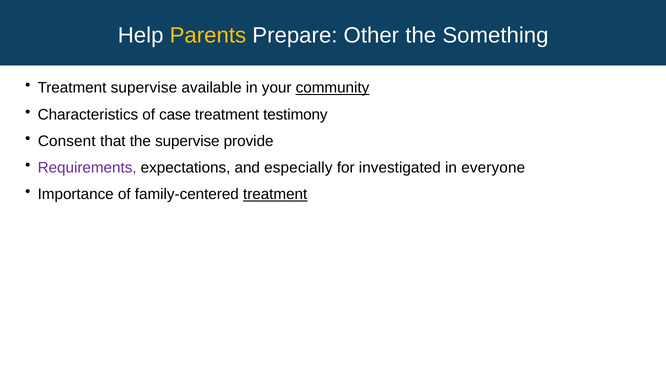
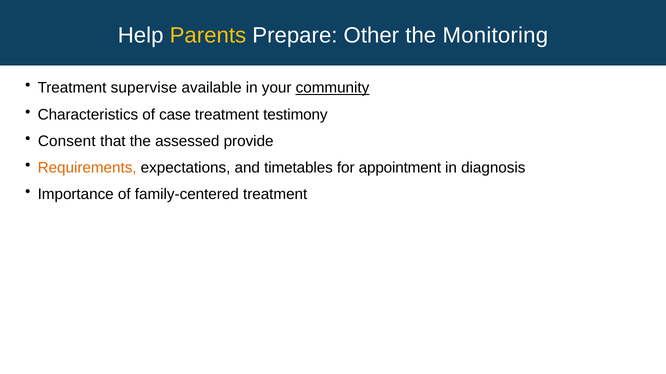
Something: Something -> Monitoring (495, 36)
the supervise: supervise -> assessed (187, 141)
Requirements colour: purple -> orange (87, 168)
especially: especially -> timetables (298, 168)
investigated: investigated -> appointment (400, 168)
everyone: everyone -> diagnosis (493, 168)
treatment underline: present -> none (275, 195)
